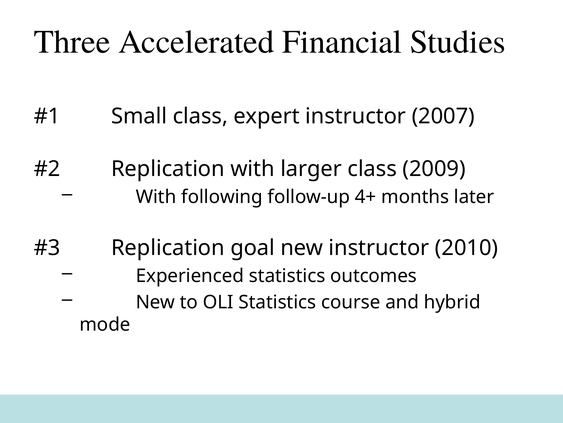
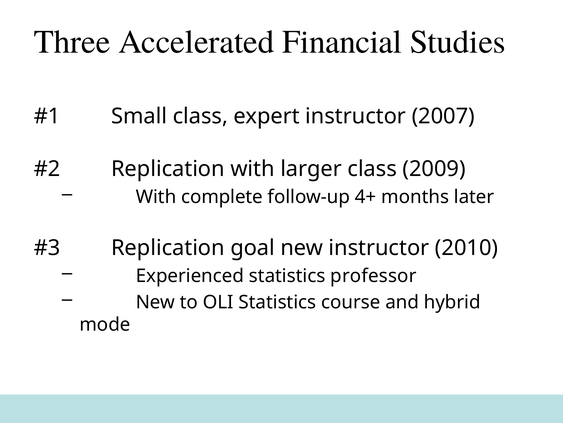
following: following -> complete (222, 196)
outcomes: outcomes -> professor (373, 275)
